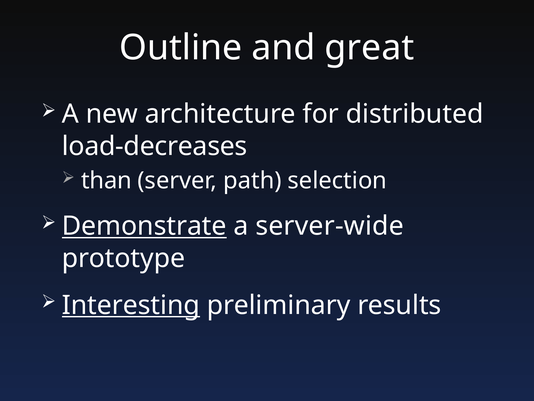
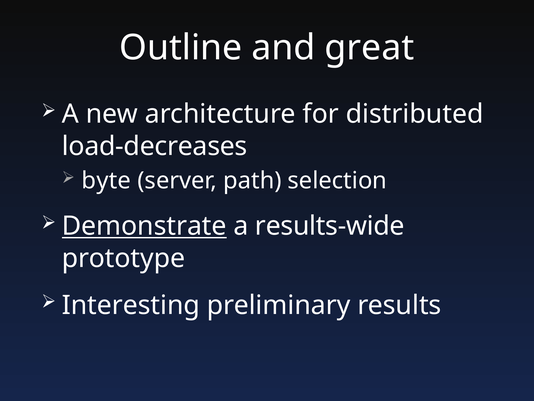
than: than -> byte (106, 181)
server-wide: server-wide -> results-wide (330, 226)
Interesting underline: present -> none (131, 305)
